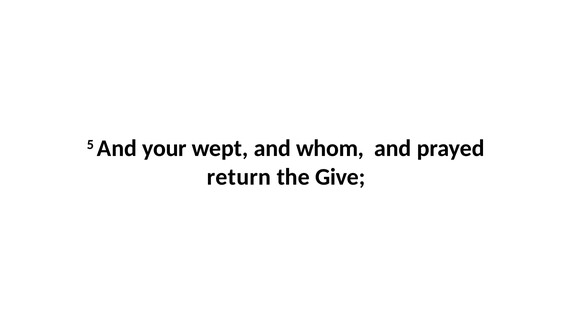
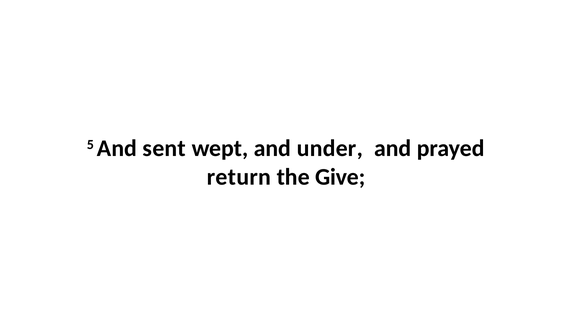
your: your -> sent (164, 148)
whom: whom -> under (330, 148)
